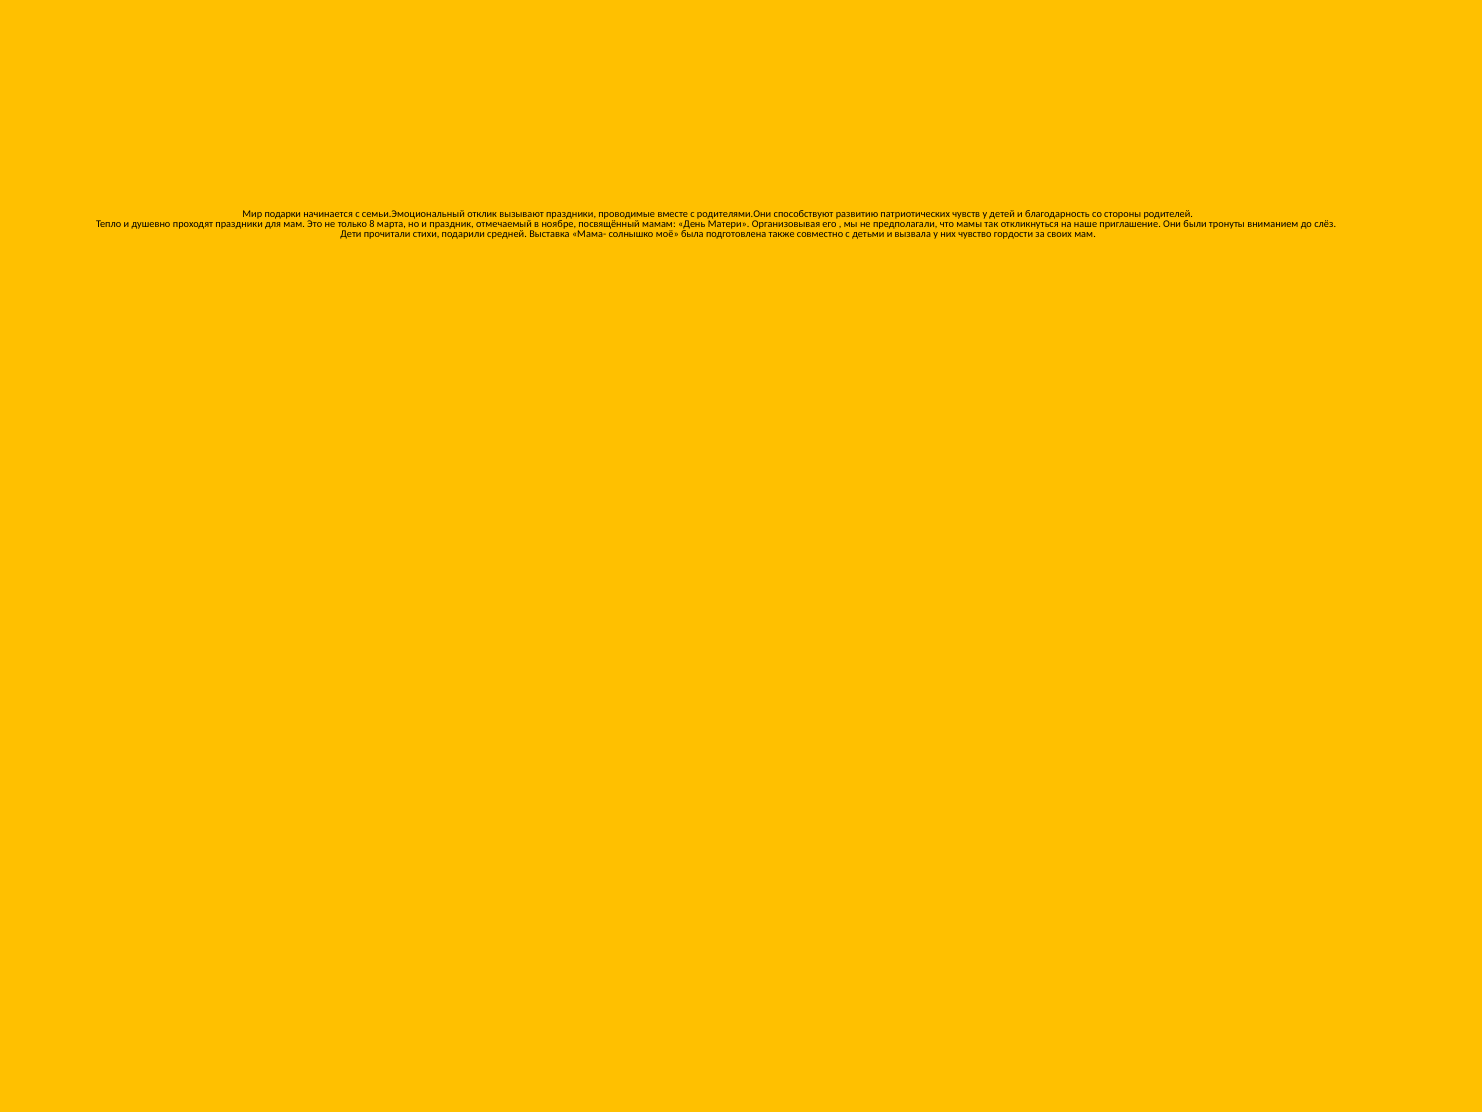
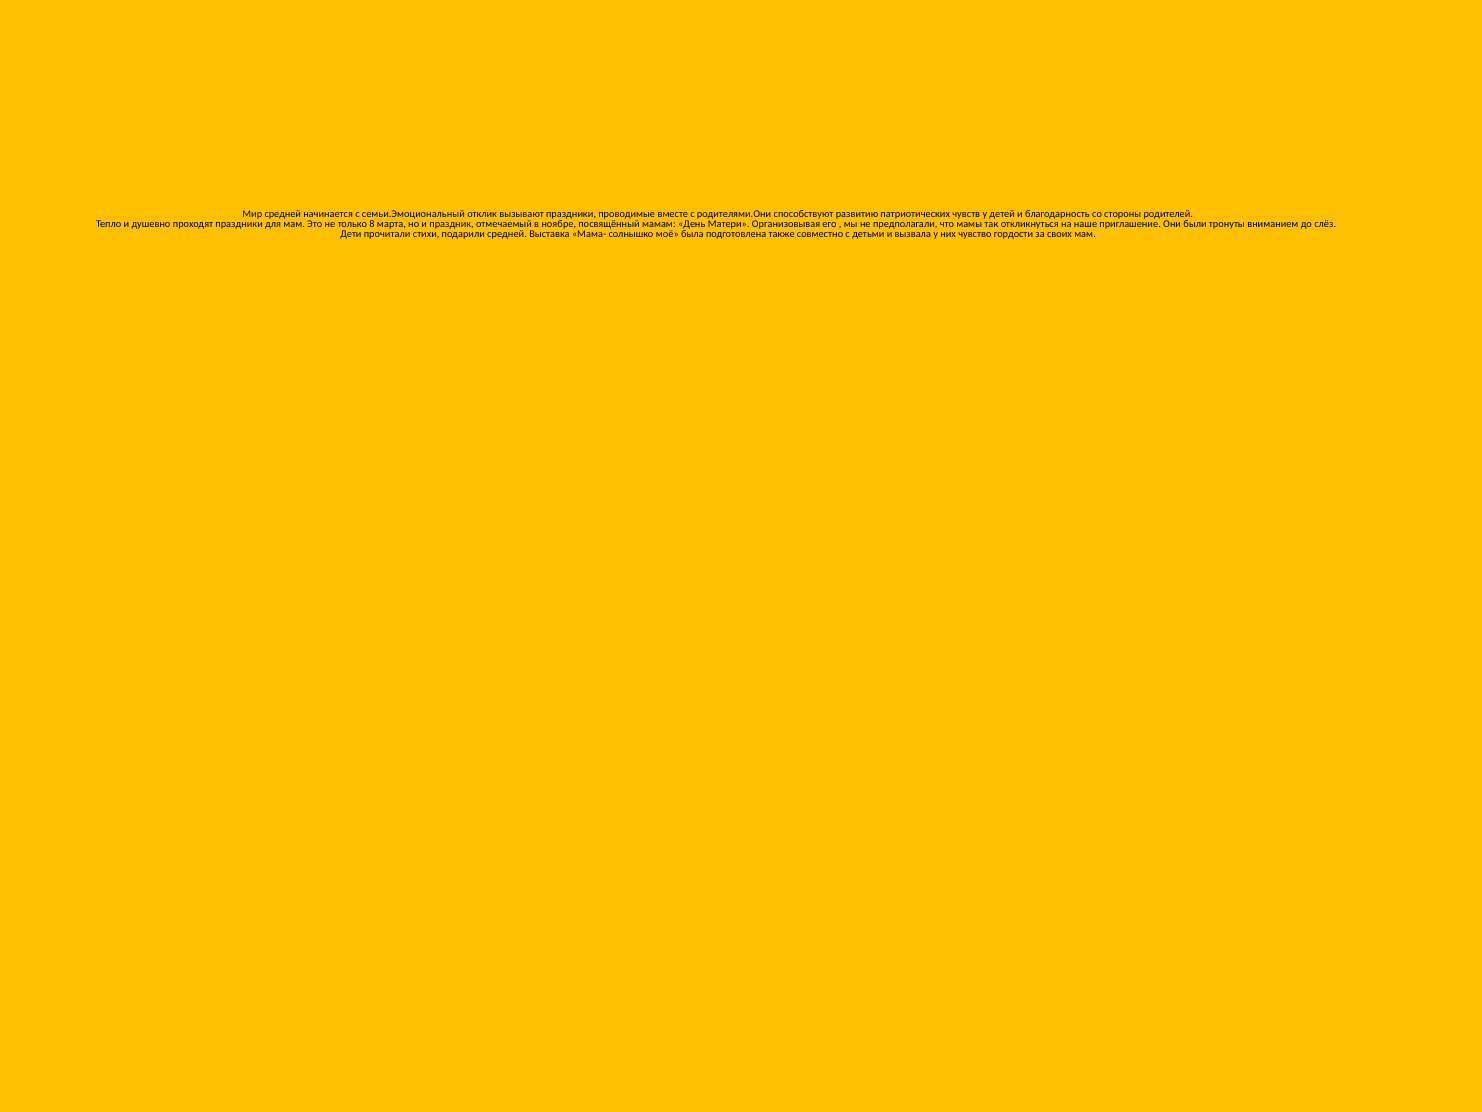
Мир подарки: подарки -> средней (283, 214)
